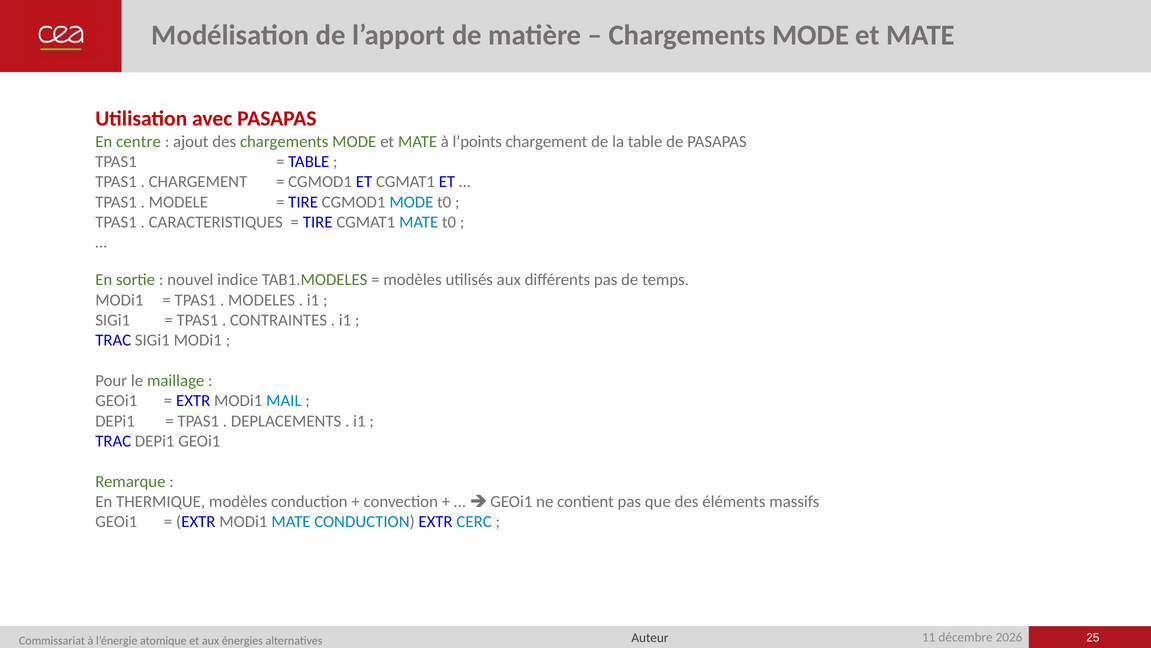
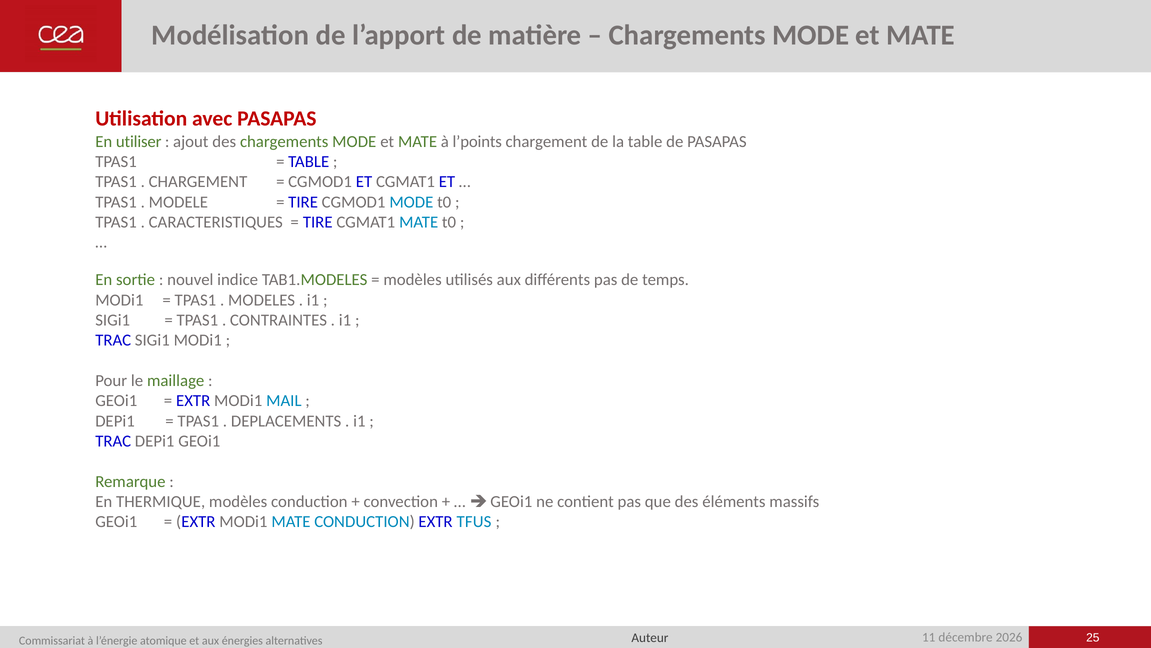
centre: centre -> utiliser (139, 141)
CERC: CERC -> TFUS (474, 521)
